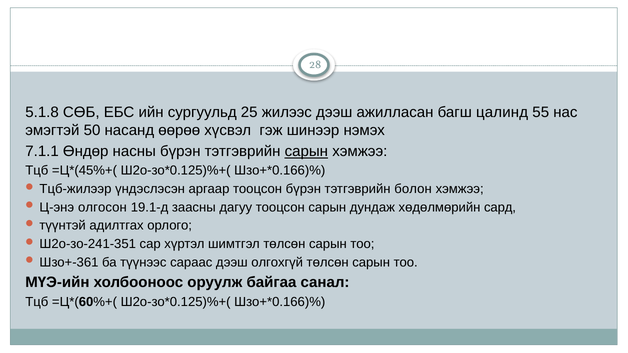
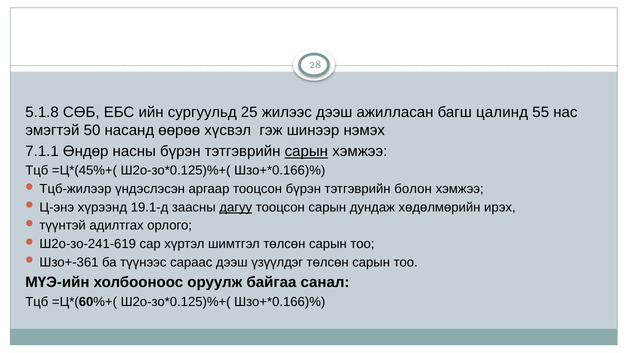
олгосон: олгосон -> хүрээнд (102, 207)
дагуу underline: none -> present (236, 207)
сард: сард -> ирэх (500, 207)
Ш2о-зо-241-351: Ш2о-зо-241-351 -> Ш2о-зо-241-619 (88, 244)
олгохгүй: олгохгүй -> үзүүлдэг (277, 262)
